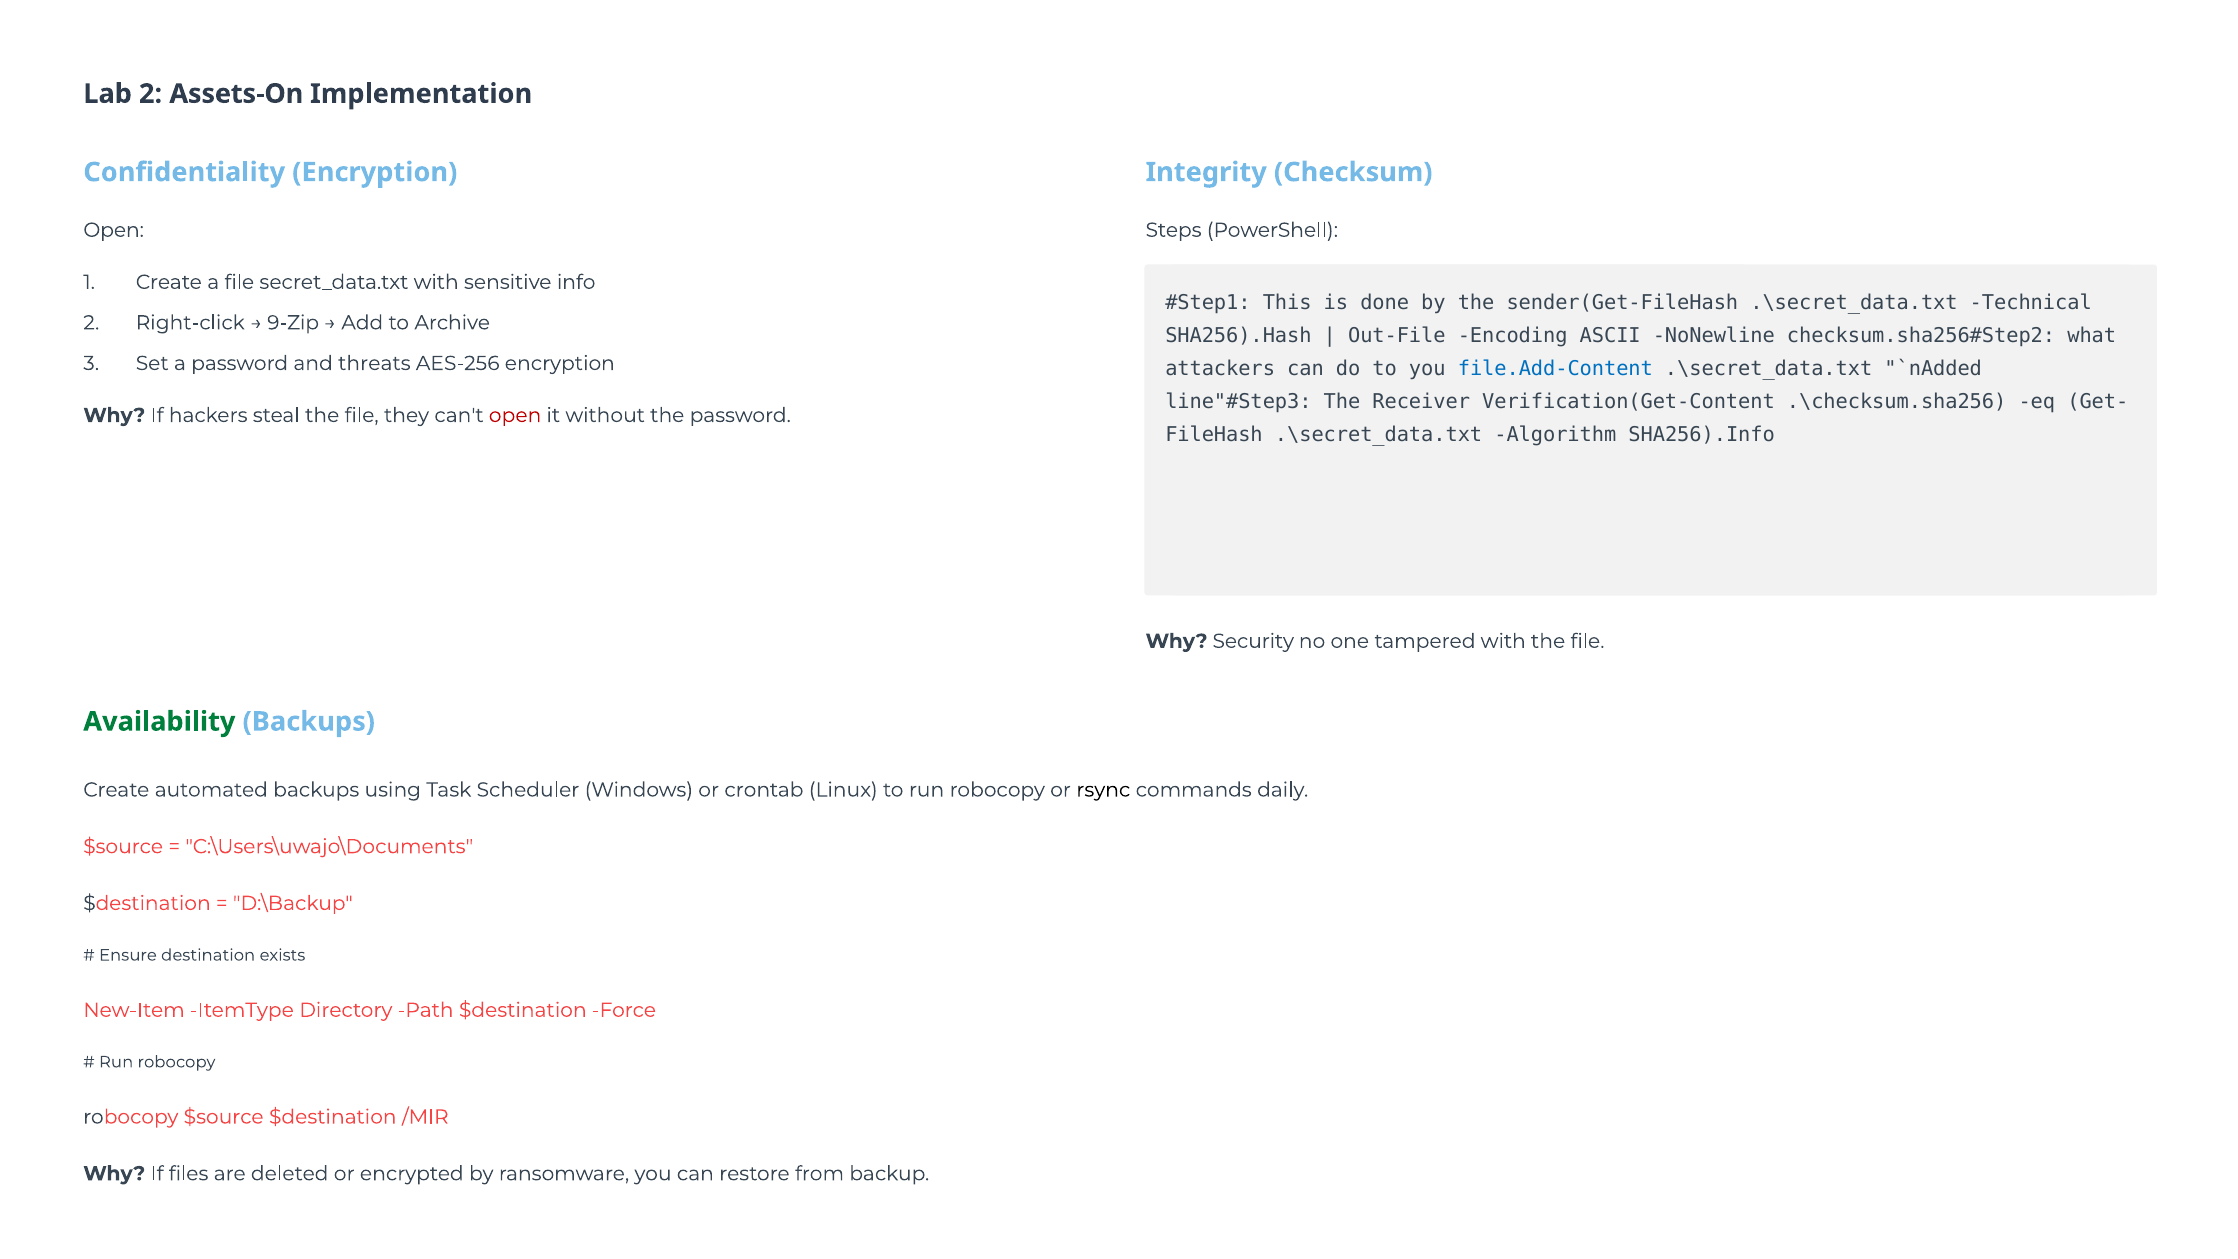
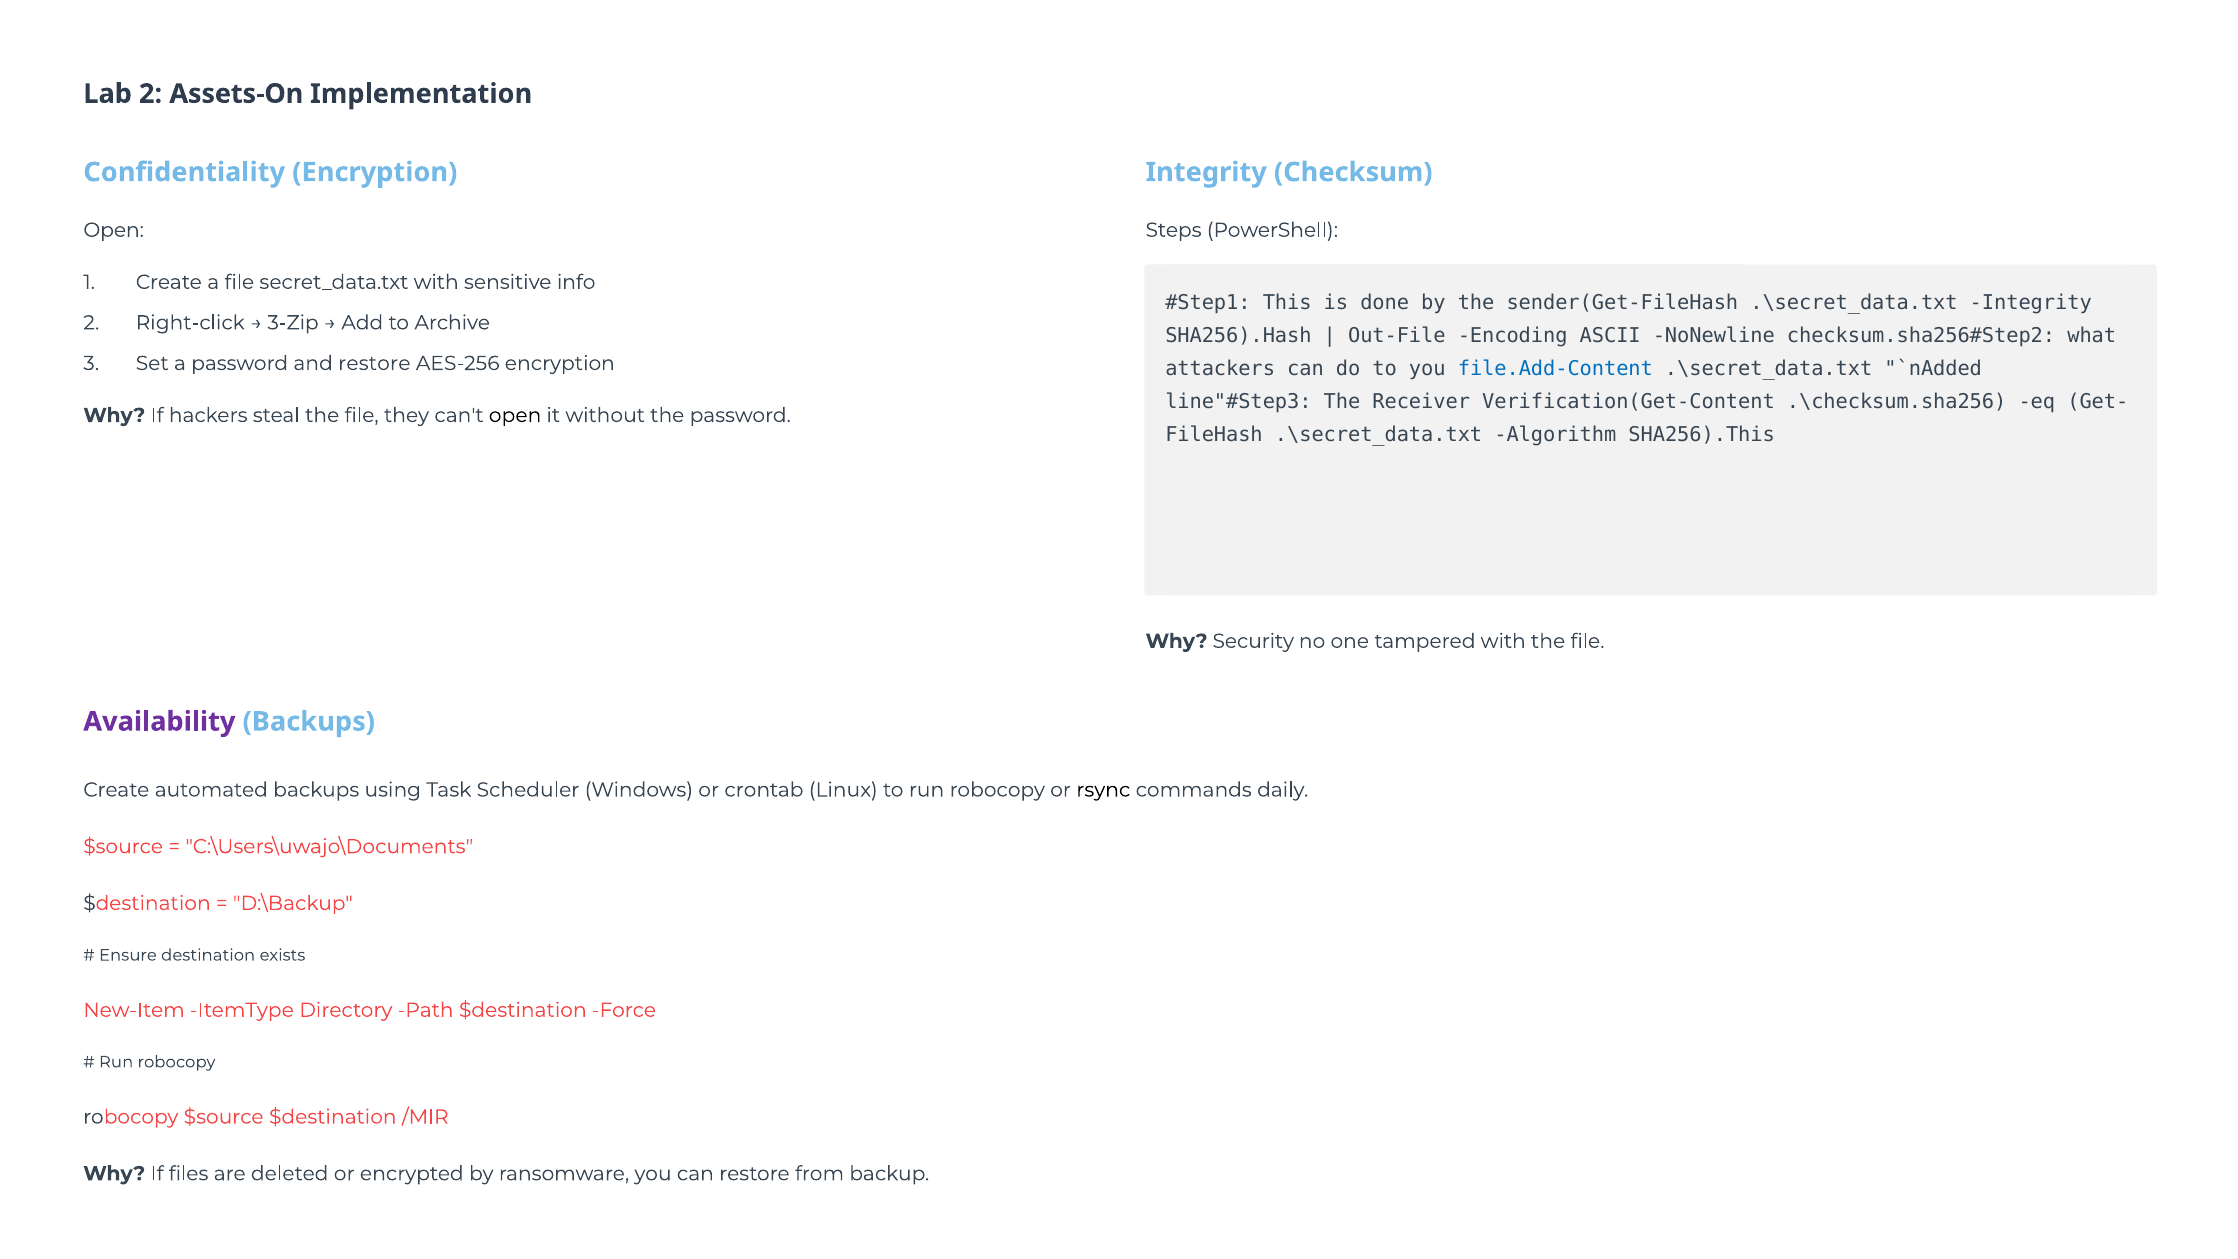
.\secret_data.txt Technical: Technical -> Integrity (2031, 302)
9-Zip: 9-Zip -> 3-Zip (293, 323)
and threats: threats -> restore (374, 363)
open colour: red -> black (515, 415)
SHA256).Info: SHA256).Info -> SHA256).This (1702, 435)
Availability colour: green -> purple (159, 722)
